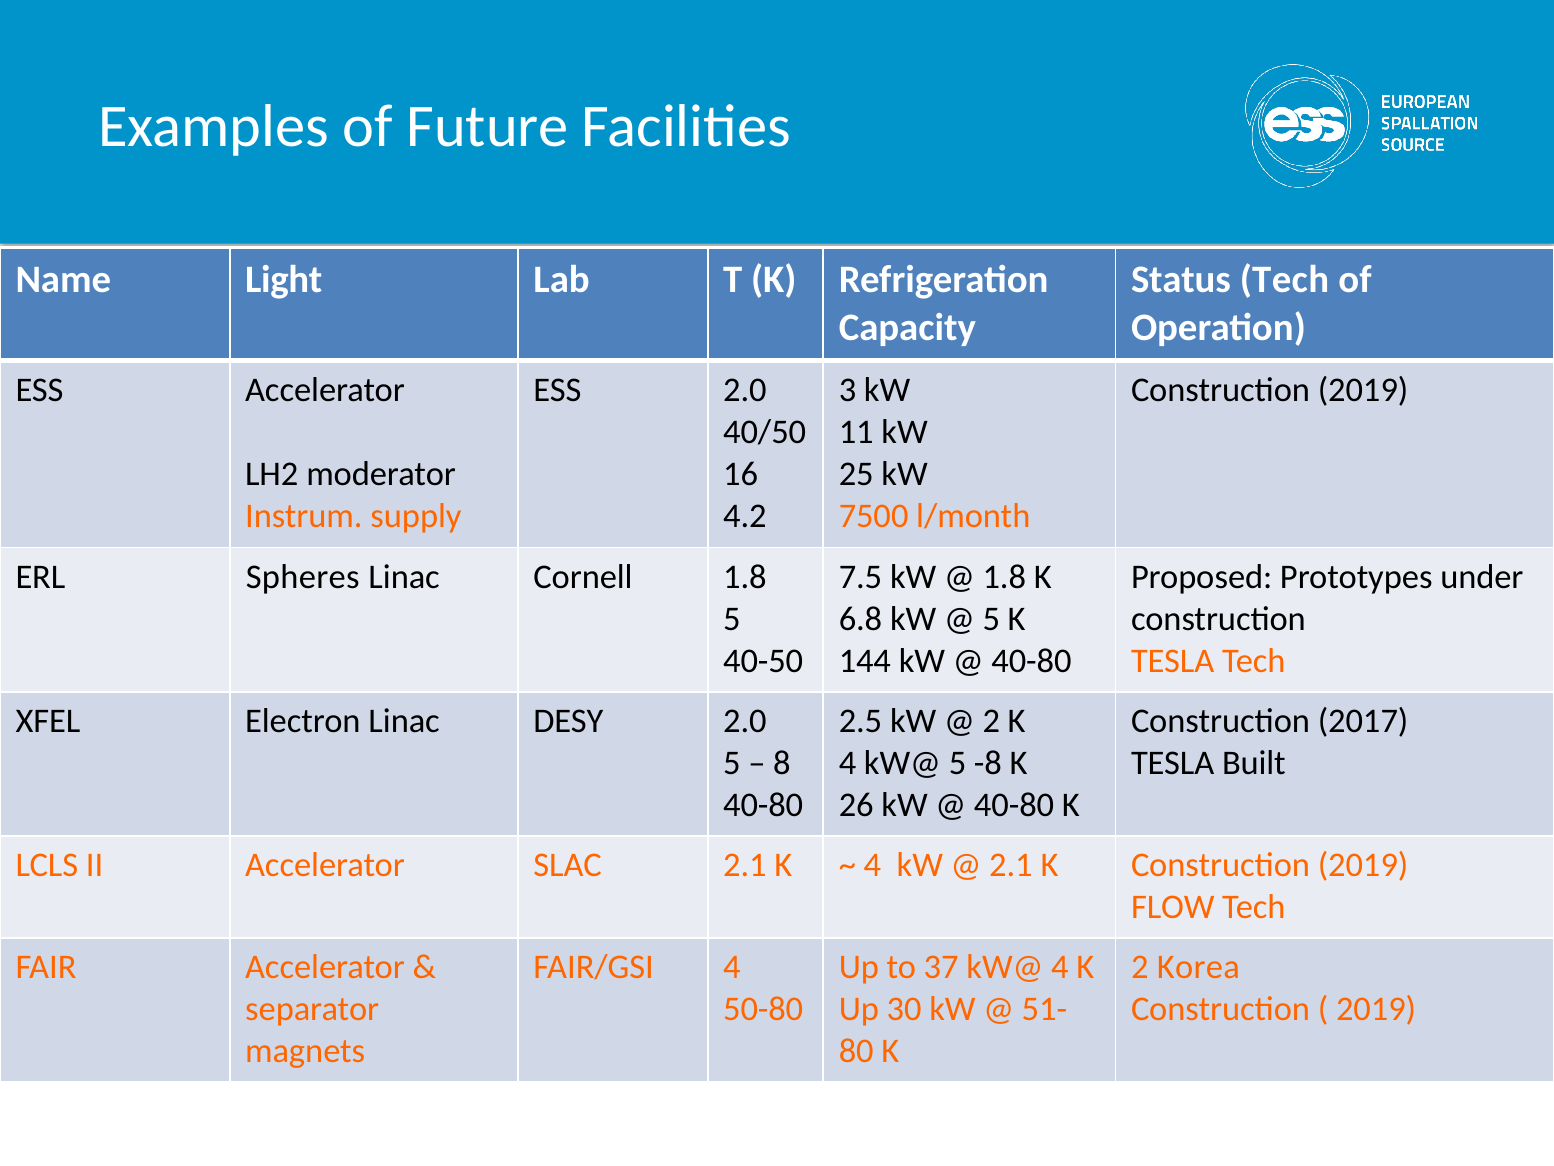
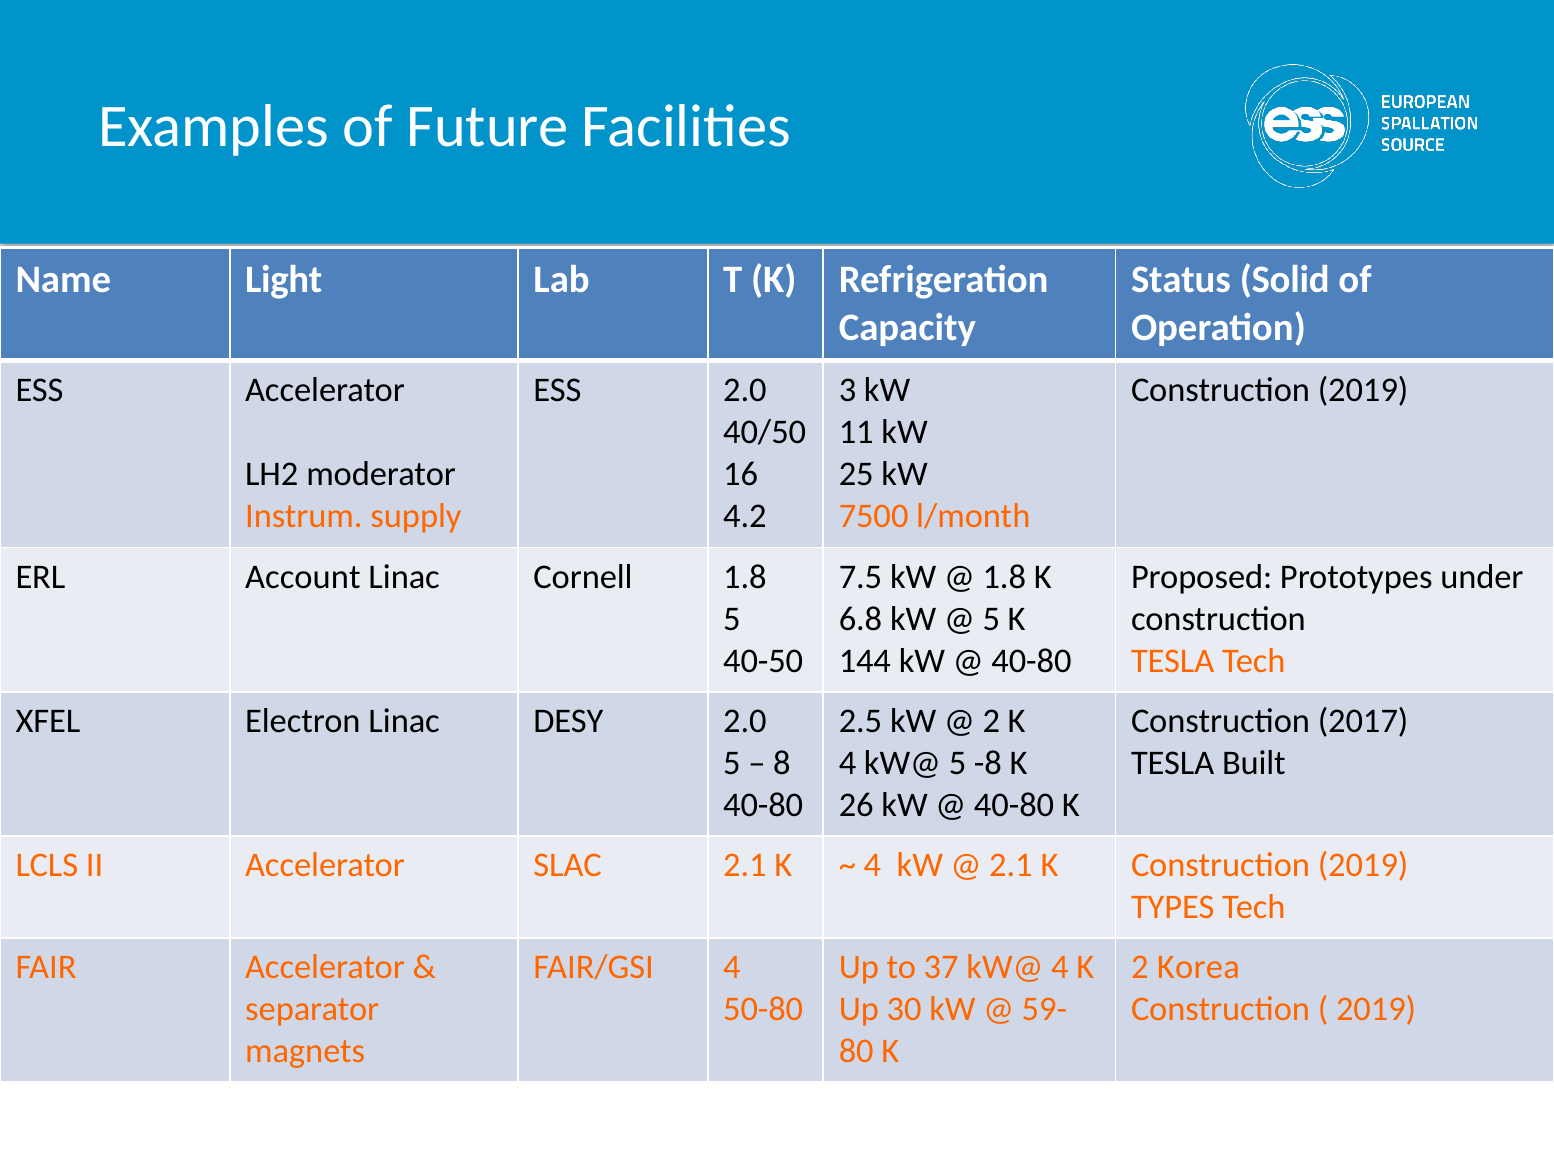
Status Tech: Tech -> Solid (1285, 280)
Spheres: Spheres -> Account (303, 576)
FLOW: FLOW -> TYPES (1173, 907)
51-: 51- -> 59- (1044, 1009)
